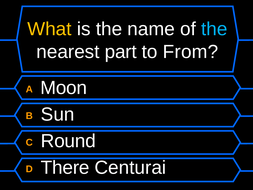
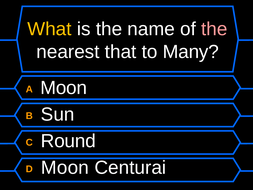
the colour: light blue -> pink (214, 29)
part: part -> that (121, 52)
From: From -> Many (191, 52)
D There: There -> Moon (65, 167)
